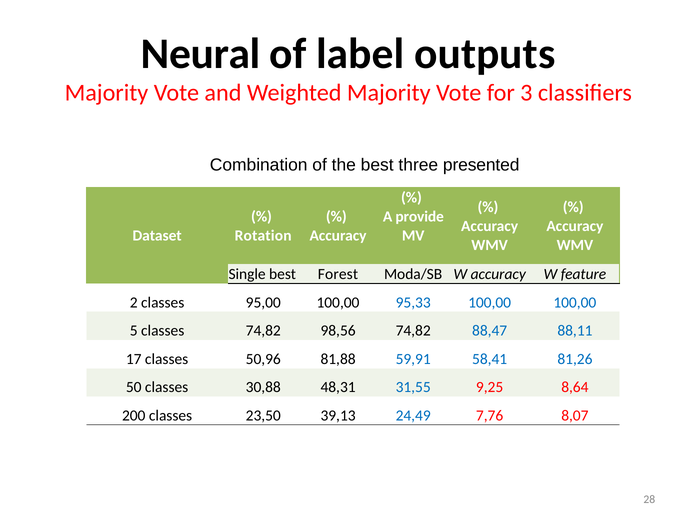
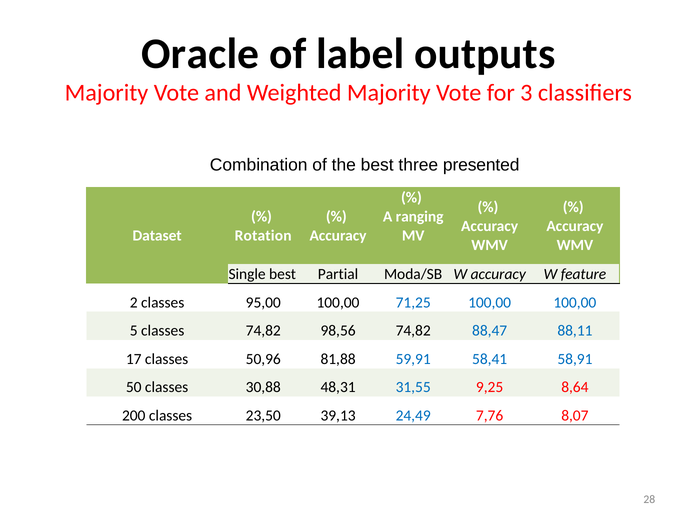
Neural: Neural -> Oracle (200, 54)
provide: provide -> ranging (420, 216)
Forest: Forest -> Partial (338, 274)
95,33: 95,33 -> 71,25 (413, 302)
81,26: 81,26 -> 58,91 (575, 359)
